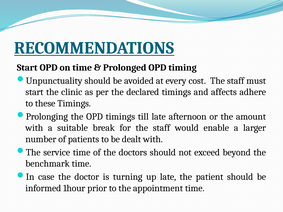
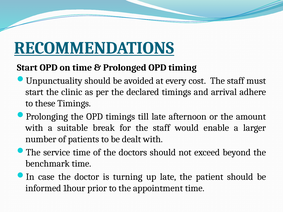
affects: affects -> arrival (224, 92)
